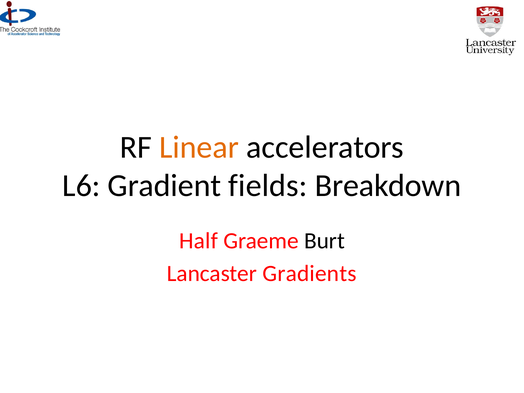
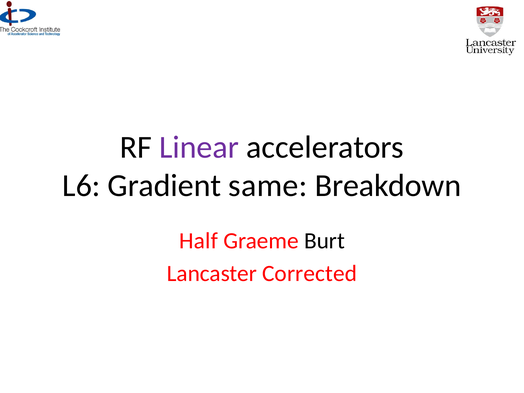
Linear colour: orange -> purple (199, 147)
fields: fields -> same (268, 186)
Gradients: Gradients -> Corrected (310, 274)
